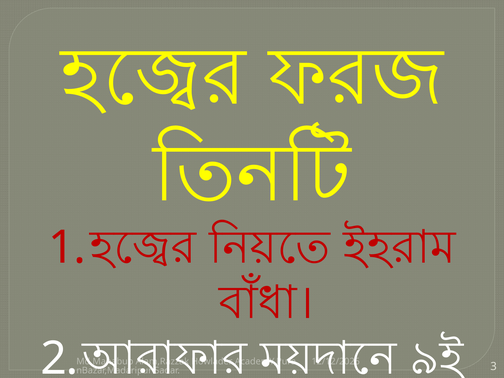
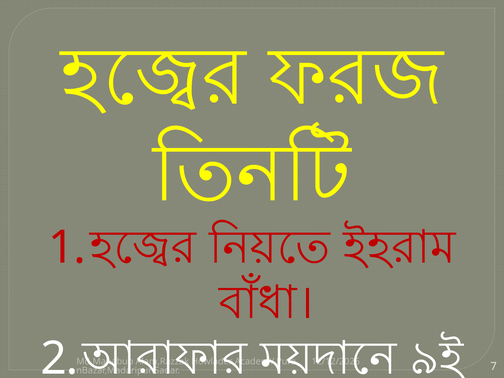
3: 3 -> 7 (494, 367)
